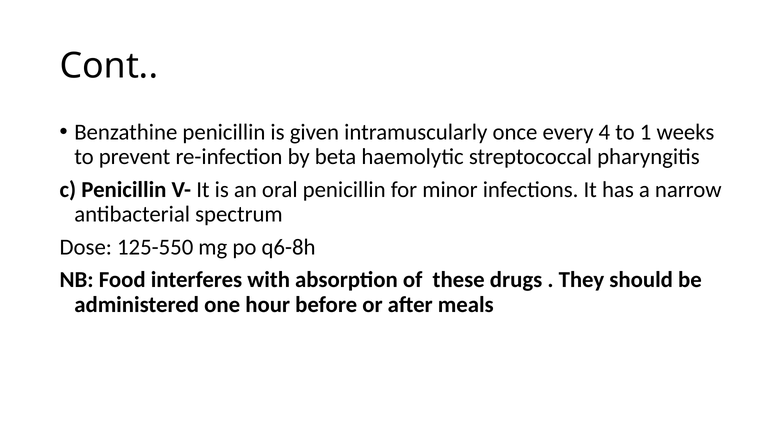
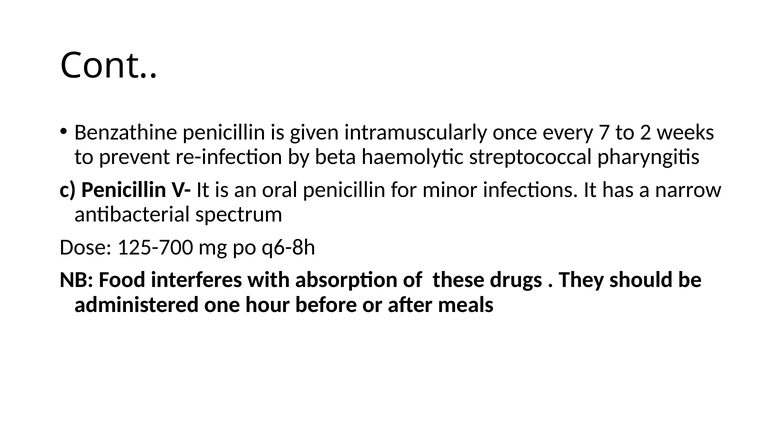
4: 4 -> 7 (604, 132)
1: 1 -> 2 (646, 132)
125-550: 125-550 -> 125-700 (155, 247)
